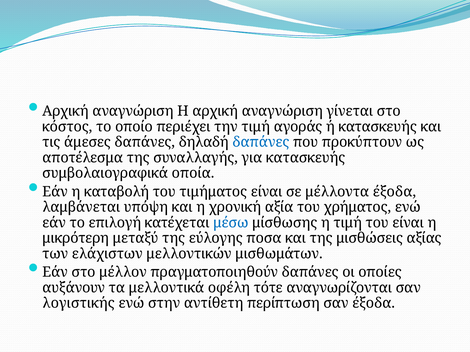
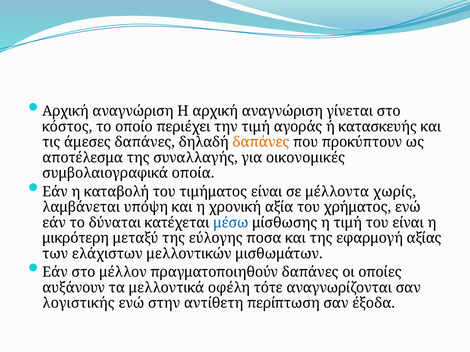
δαπάνες colour: blue -> orange (261, 142)
για κατασκευής: κατασκευής -> οικονομικές (305, 158)
μέλλοντα έξοδα: έξοδα -> χωρίς (394, 192)
επιλογή: επιλογή -> δύναται (115, 223)
μισθώσεις: μισθώσεις -> εφαρμογή (370, 238)
